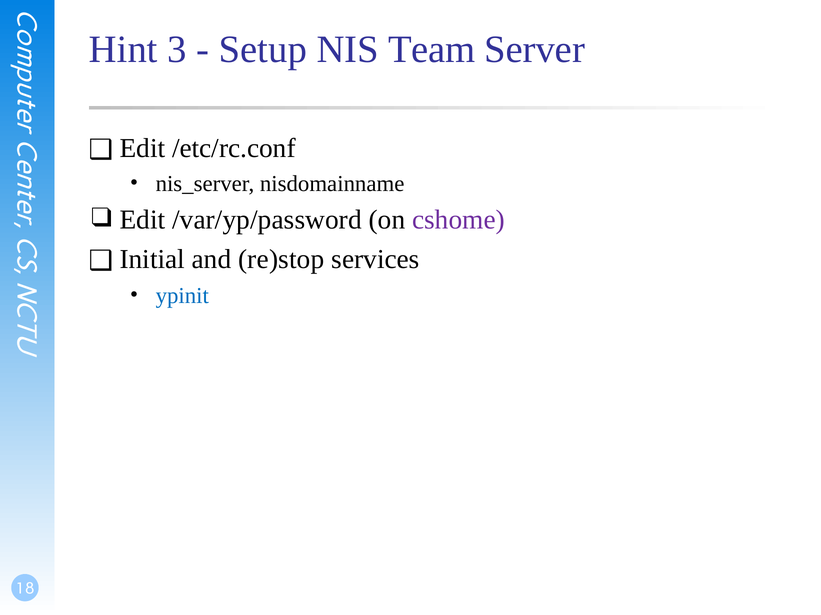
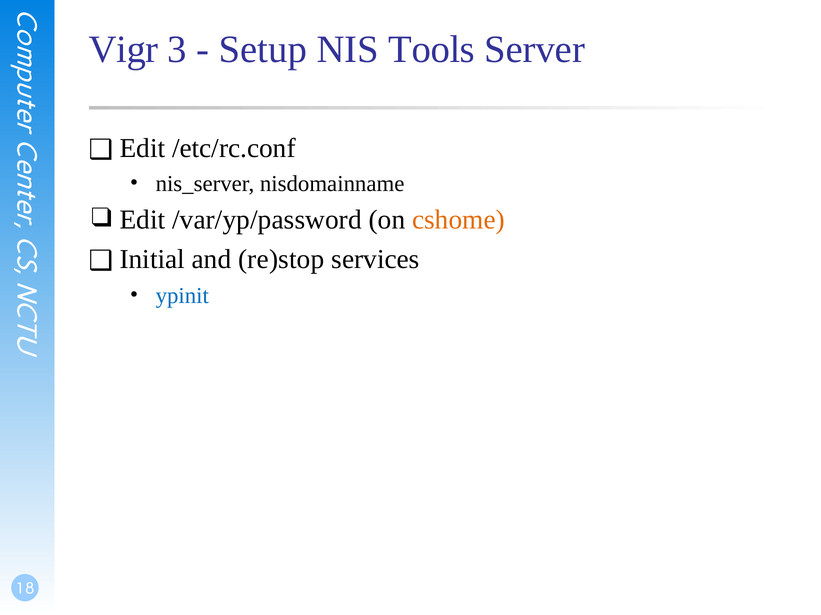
Hint: Hint -> Vigr (123, 49)
Team: Team -> Tools (432, 49)
cshome colour: purple -> orange (458, 220)
